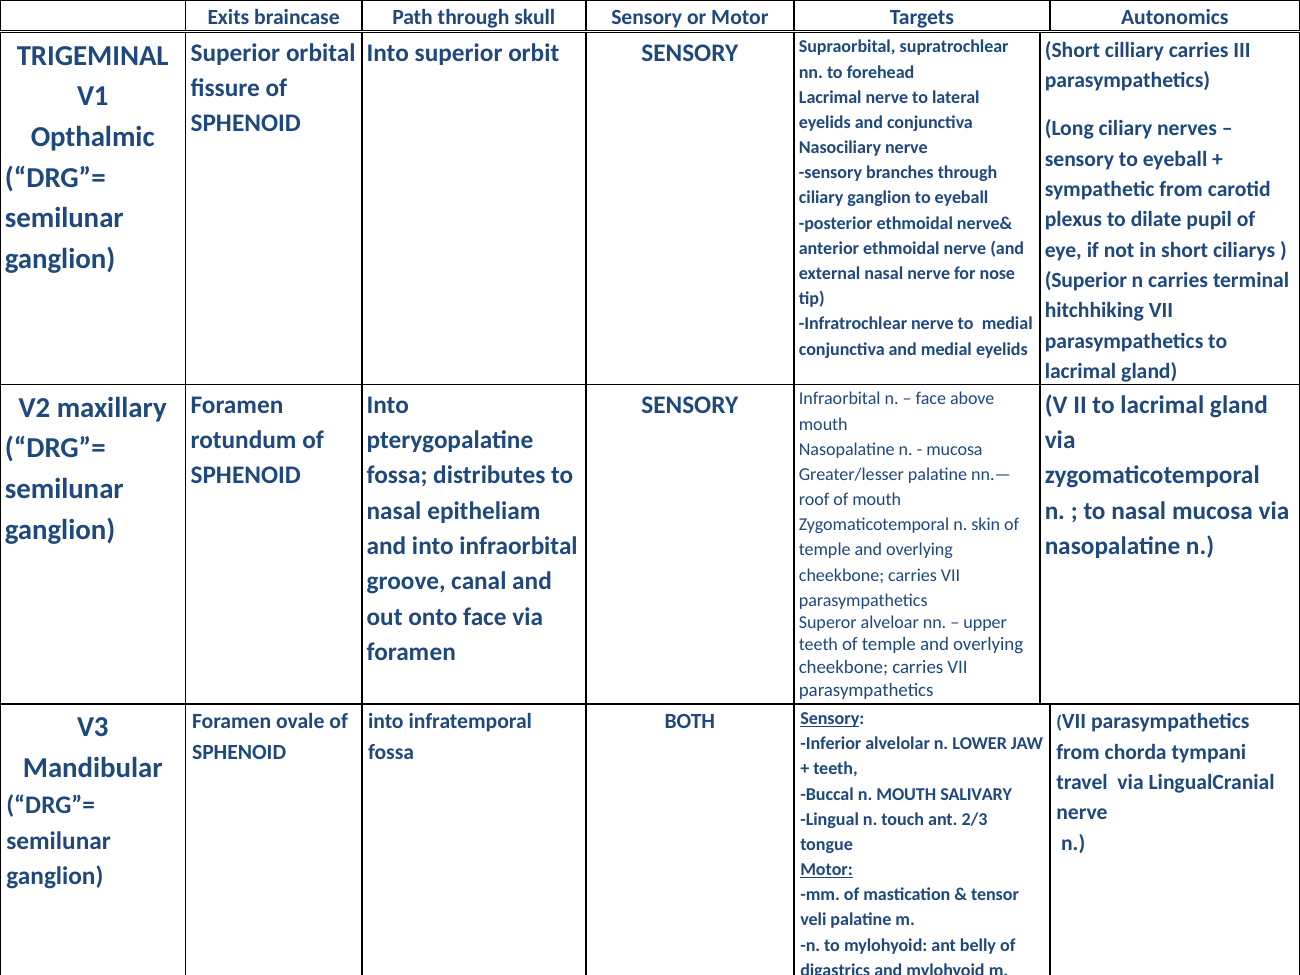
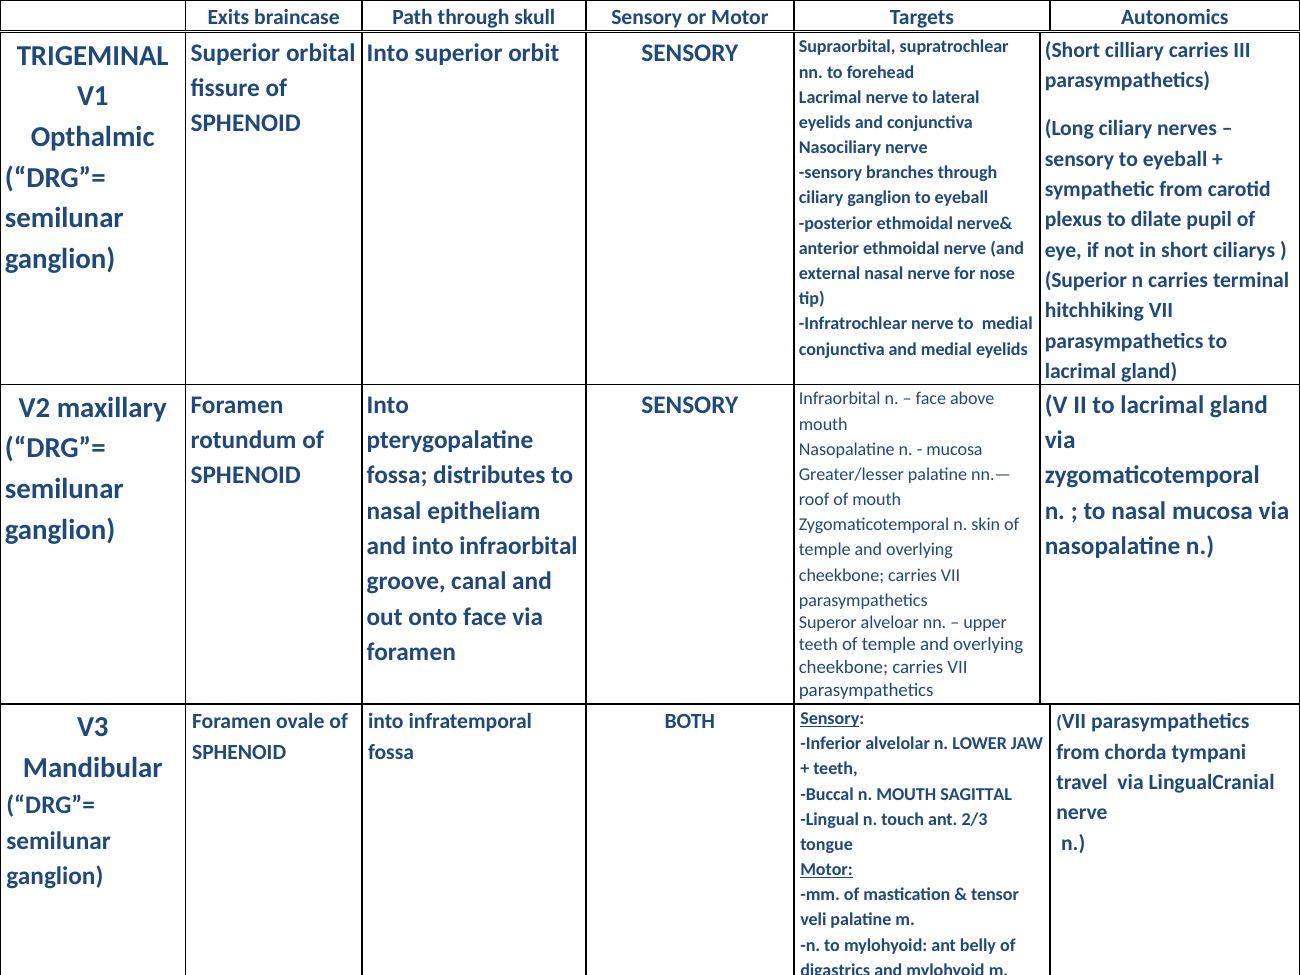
SALIVARY: SALIVARY -> SAGITTAL (976, 794)
